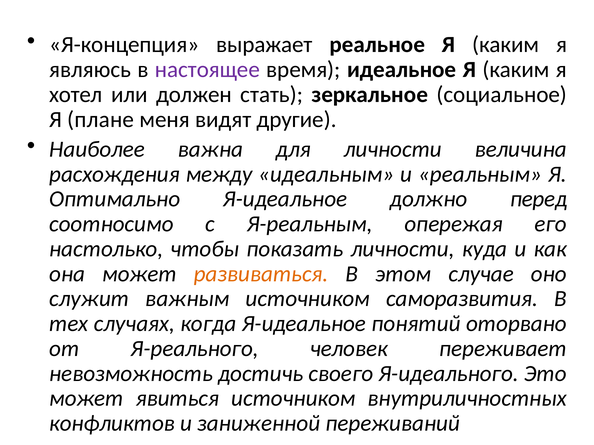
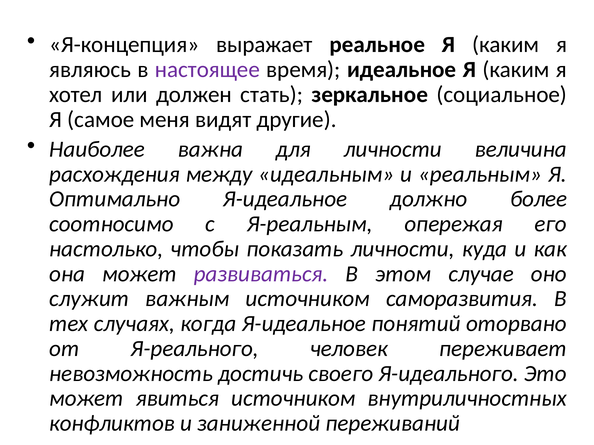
плане: плане -> самое (101, 120)
перед: перед -> более (539, 199)
развиваться colour: orange -> purple (261, 274)
